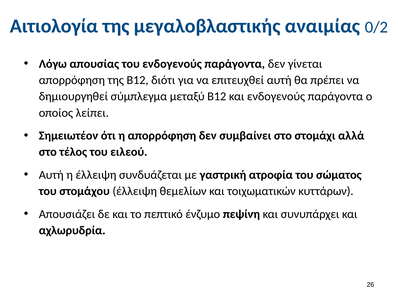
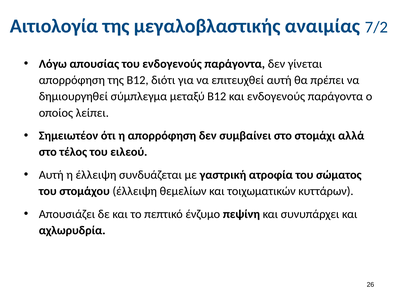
0/2: 0/2 -> 7/2 (377, 27)
